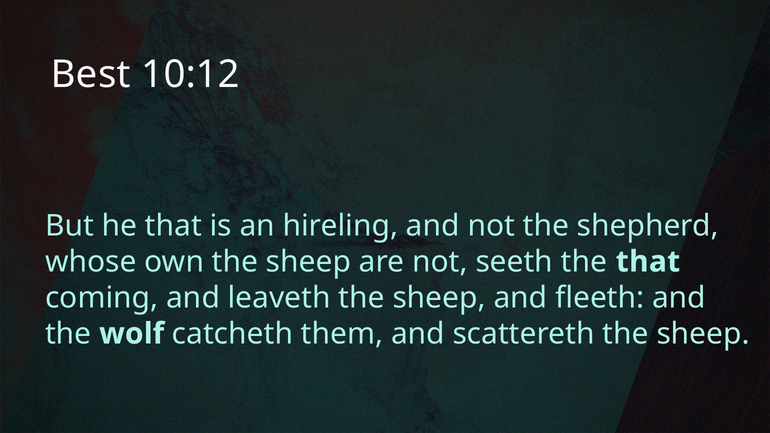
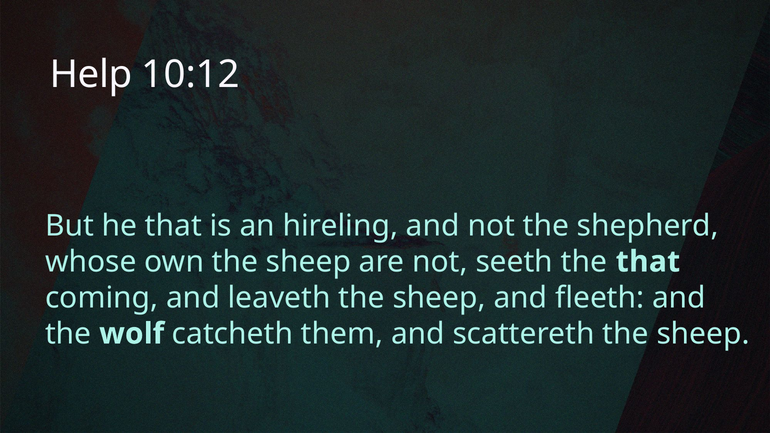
Best: Best -> Help (91, 74)
